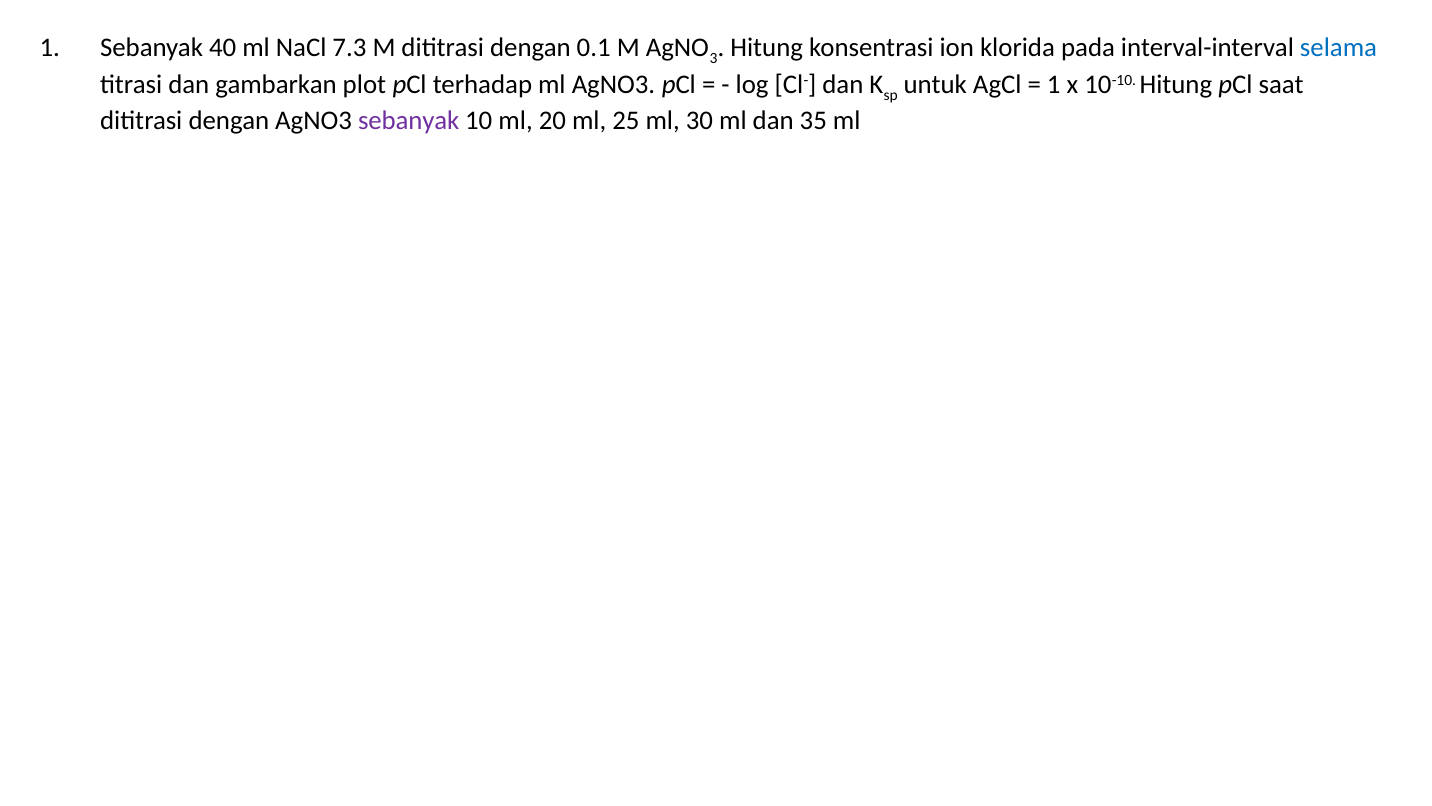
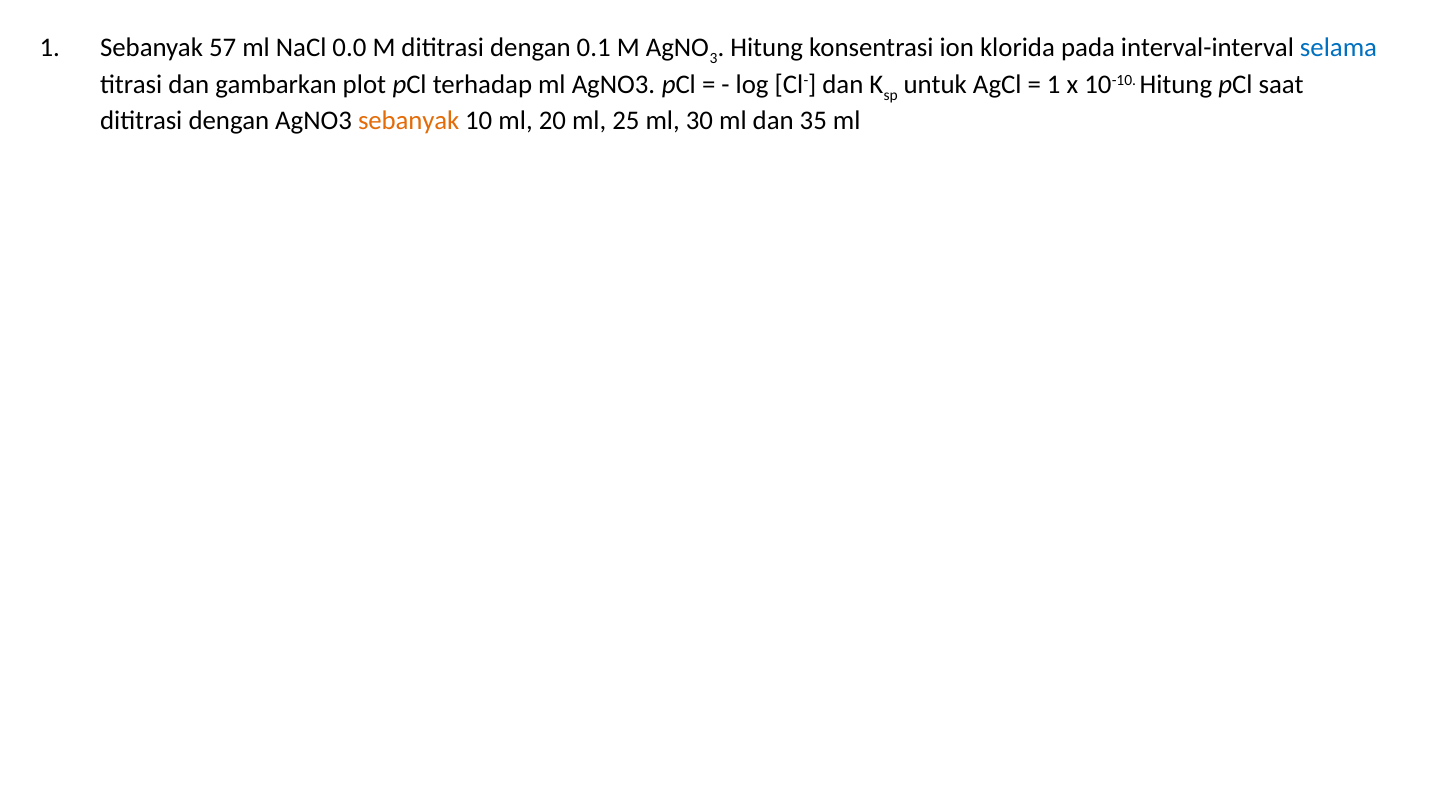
40: 40 -> 57 (223, 48)
7.3: 7.3 -> 0.0 (349, 48)
sebanyak colour: purple -> orange (409, 121)
